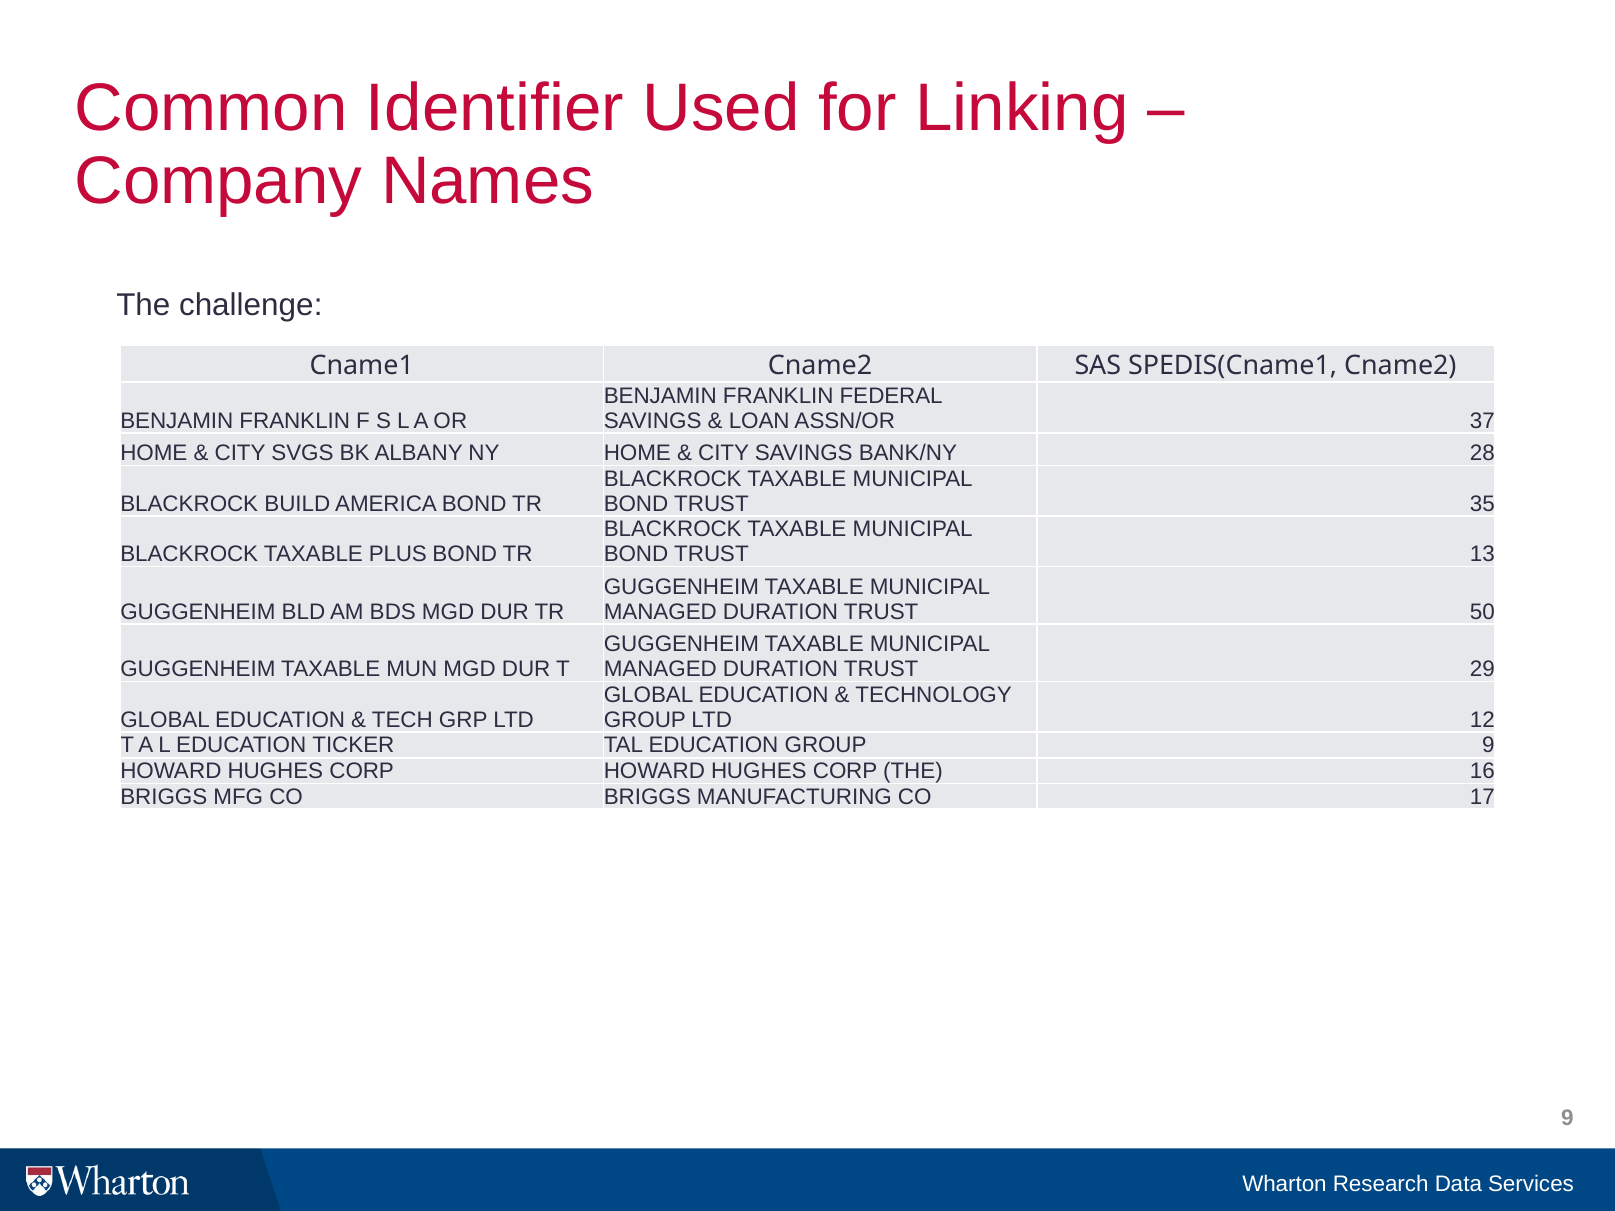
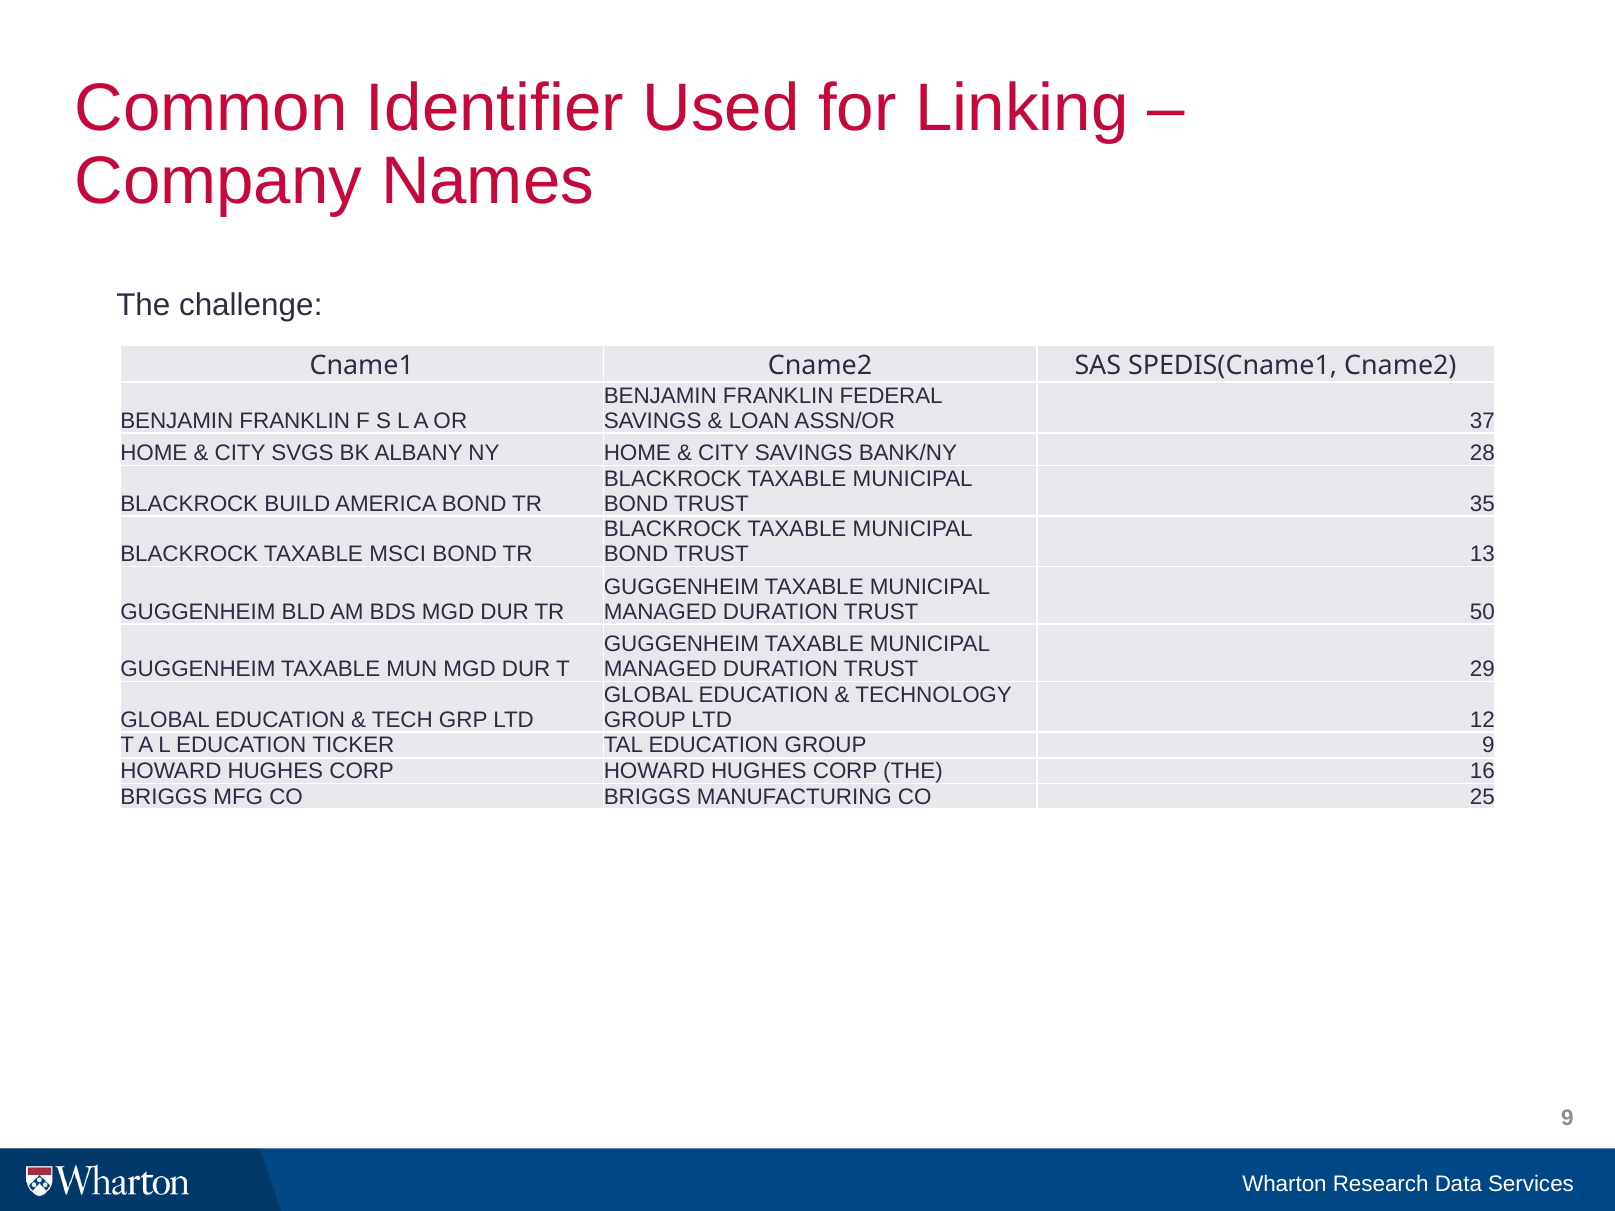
PLUS: PLUS -> MSCI (398, 554)
17: 17 -> 25 (1482, 797)
